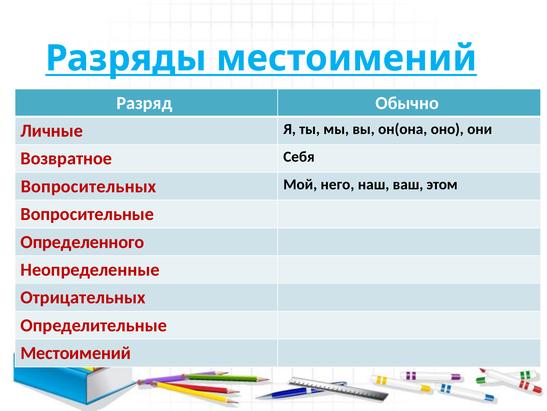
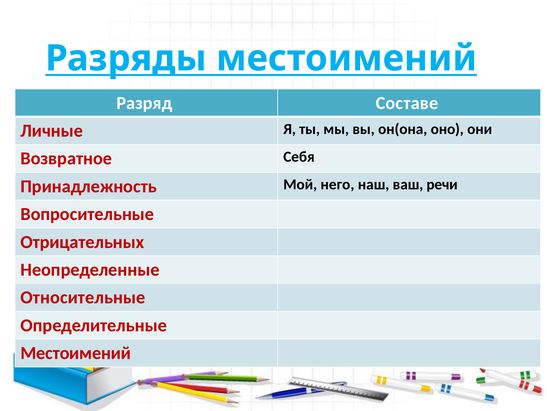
Обычно: Обычно -> Составе (407, 103)
Вопросительных: Вопросительных -> Принадлежность (89, 186)
этом: этом -> речи (442, 184)
Определенного: Определенного -> Отрицательных (82, 242)
Отрицательных: Отрицательных -> Относительные (83, 297)
